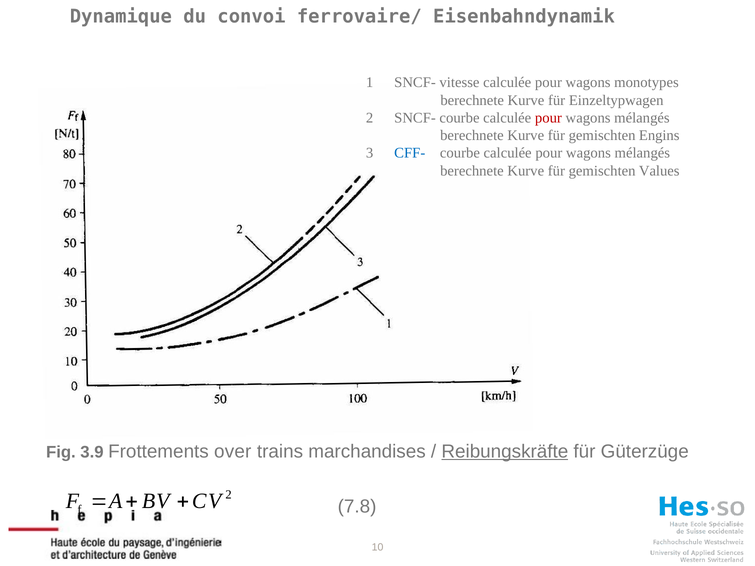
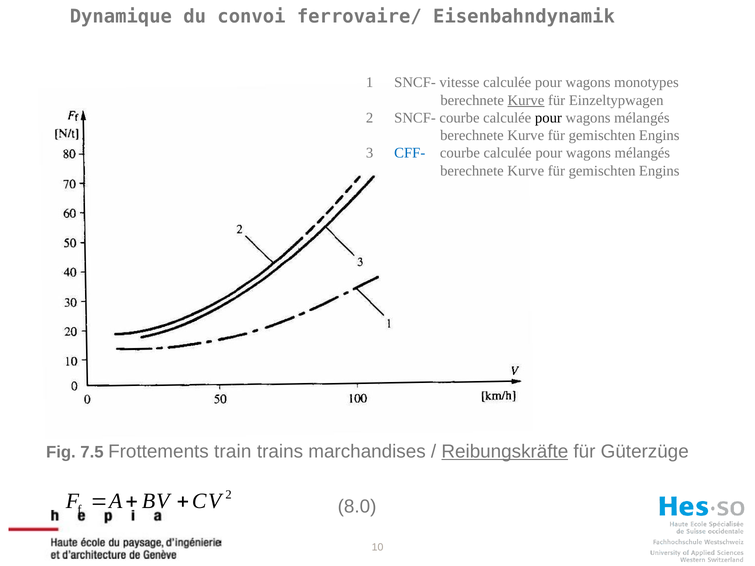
Kurve underline: none -> present (526, 100)
pour colour: red -> black (548, 118)
Values: Values -> Engins (659, 171)
3.9: 3.9 -> 7.5 (92, 452)
over: over -> train (233, 452)
7.8: 7.8 -> 8.0 (357, 507)
